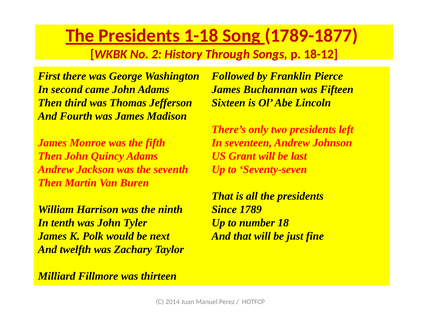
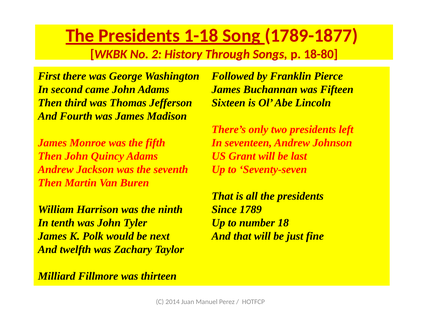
18-12: 18-12 -> 18-80 (321, 54)
